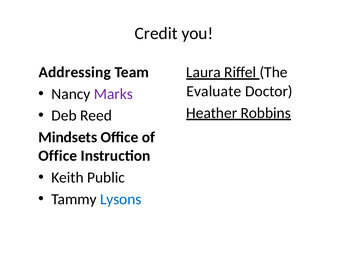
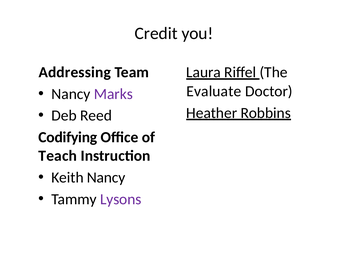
Mindsets: Mindsets -> Codifying (68, 137)
Office: Office -> Teach (58, 156)
Keith Public: Public -> Nancy (106, 178)
Lysons colour: blue -> purple (121, 199)
